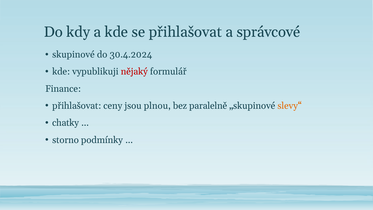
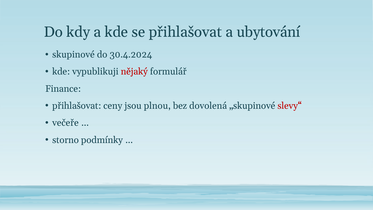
správcové: správcové -> ubytování (268, 32)
paralelně: paralelně -> dovolená (208, 106)
slevy“ colour: orange -> red (290, 106)
chatky: chatky -> večeře (65, 123)
